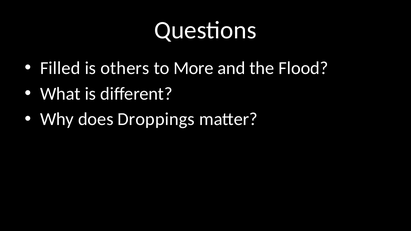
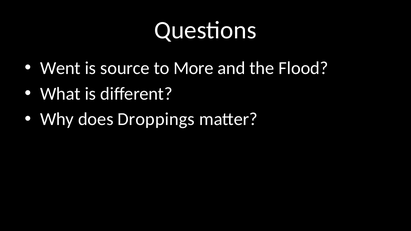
Filled: Filled -> Went (60, 68)
others: others -> source (125, 68)
